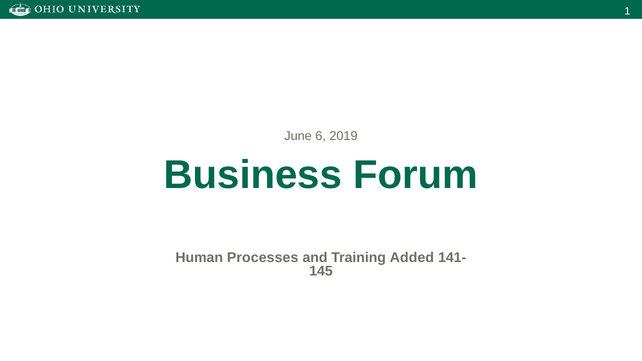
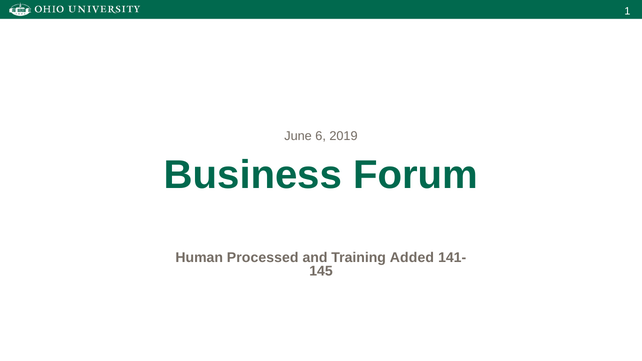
Processes: Processes -> Processed (263, 258)
